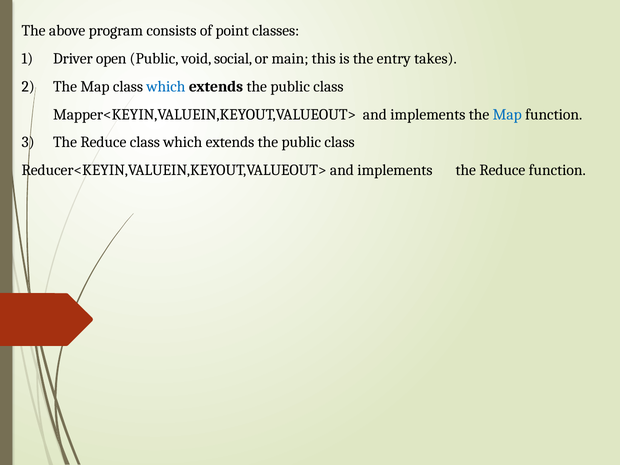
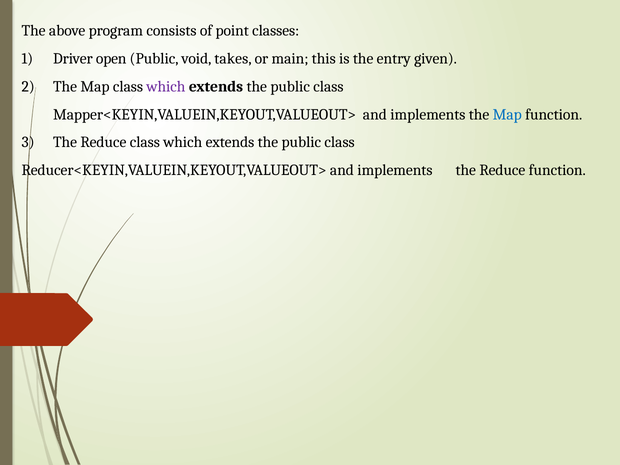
social: social -> takes (233, 59)
takes: takes -> given (436, 59)
which colour: blue -> purple (166, 87)
